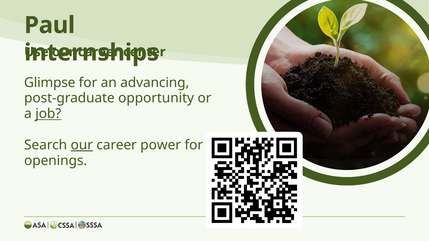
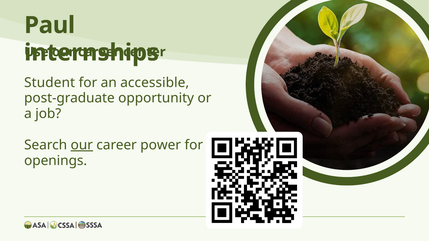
Glimpse: Glimpse -> Student (50, 83)
advancing: advancing -> accessible (155, 83)
job underline: present -> none (48, 114)
